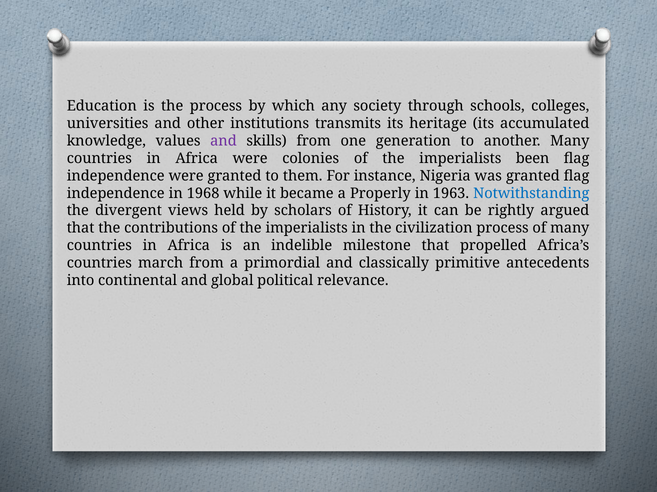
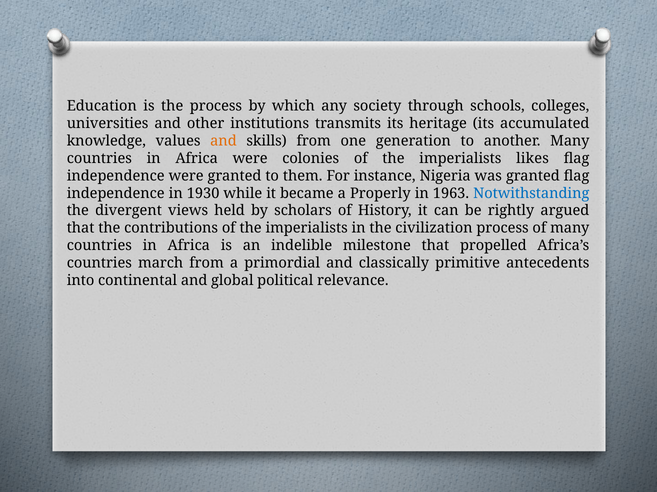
and colour: purple -> orange (223, 141)
been: been -> likes (532, 159)
1968: 1968 -> 1930 (203, 194)
